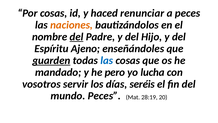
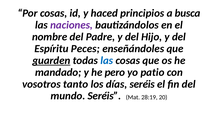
renunciar: renunciar -> principios (142, 13)
a peces: peces -> busca (188, 13)
naciones colour: orange -> purple (72, 25)
del underline: present -> none (77, 37)
Ajeno: Ajeno -> Peces (85, 48)
lucha: lucha -> patio (152, 72)
servir: servir -> tanto (76, 84)
mundo Peces: Peces -> Seréis (104, 96)
